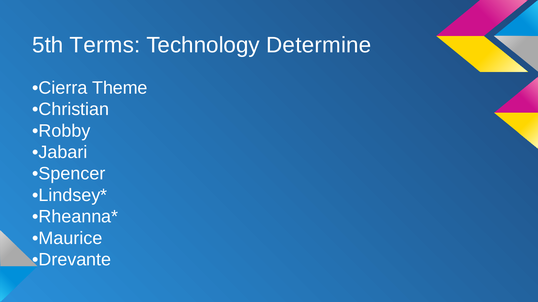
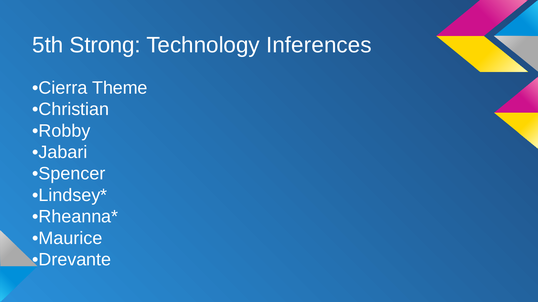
Terms: Terms -> Strong (105, 45)
Determine: Determine -> Inferences (319, 45)
